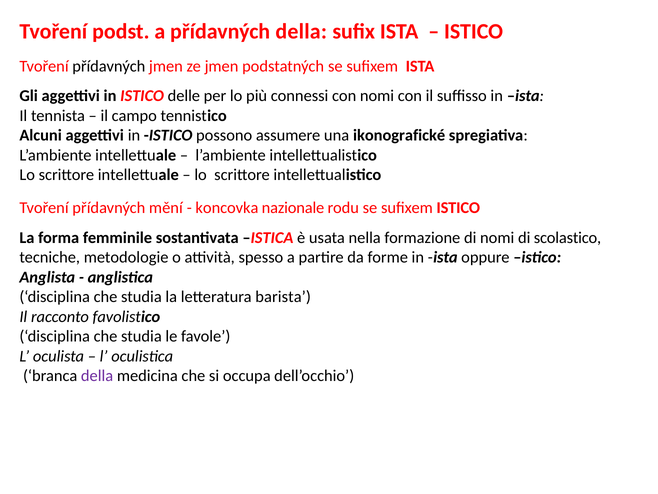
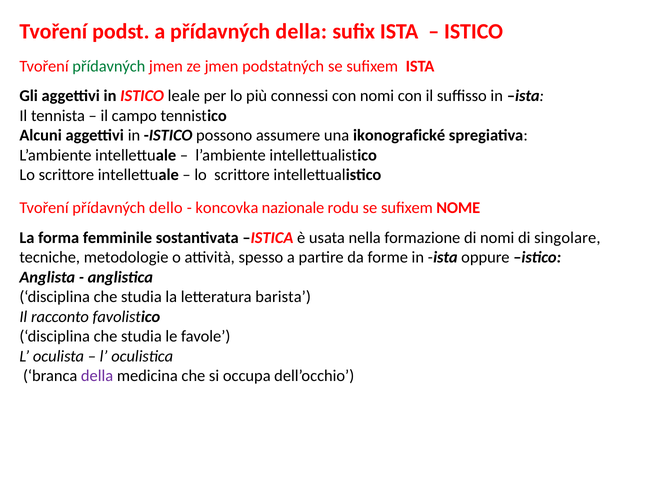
přídavných colour: black -> green (109, 66)
delle: delle -> leale (184, 96)
mění: mění -> dello (166, 208)
sufixem ISTICO: ISTICO -> NOME (458, 208)
scolastico: scolastico -> singolare (567, 237)
